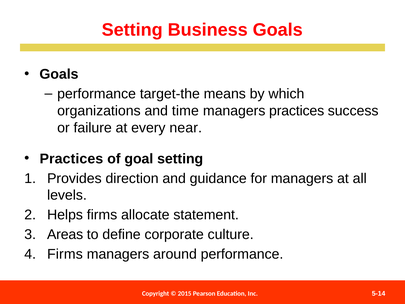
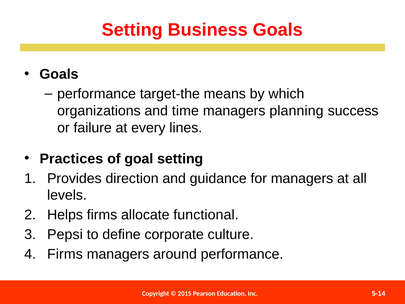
managers practices: practices -> planning (296, 111)
near: near -> lines (186, 128)
statement: statement -> functional (206, 215)
Areas: Areas -> Pepsi (65, 234)
